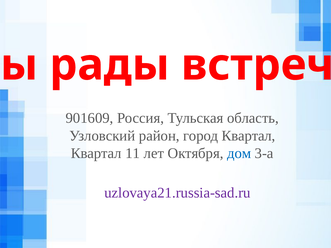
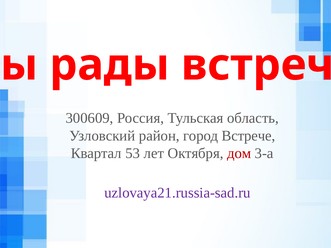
901609: 901609 -> 300609 (89, 118)
город Квартал: Квартал -> Встрече (248, 136)
11: 11 -> 53 (133, 153)
дом colour: blue -> red (239, 153)
